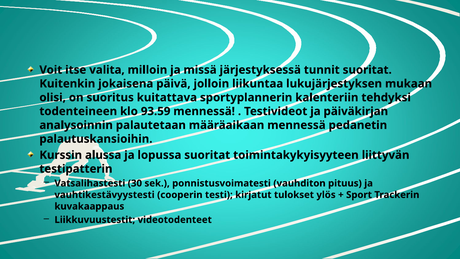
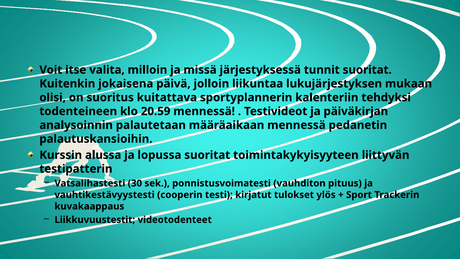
93.59: 93.59 -> 20.59 (156, 111)
